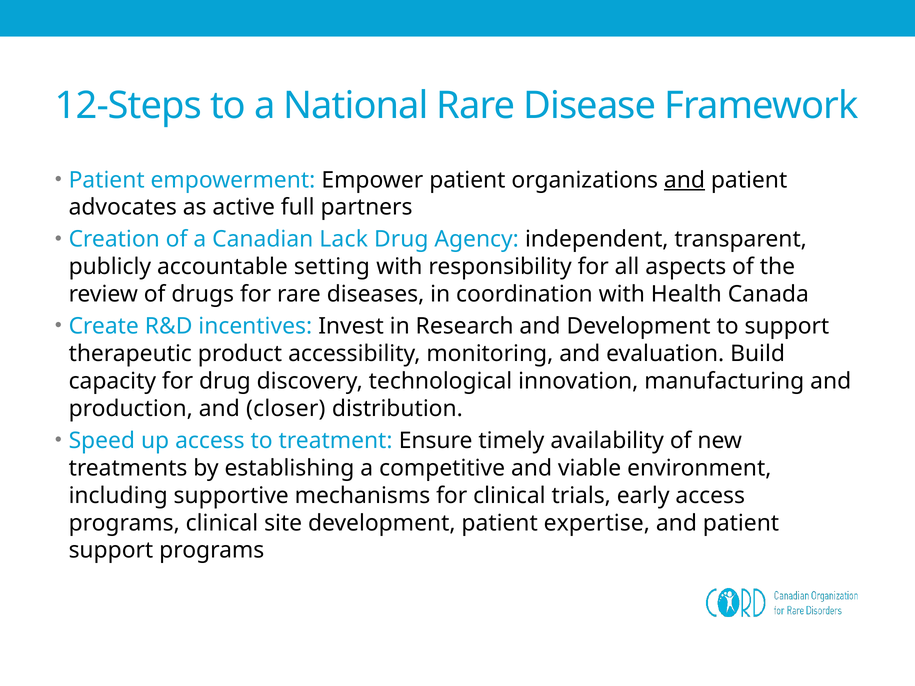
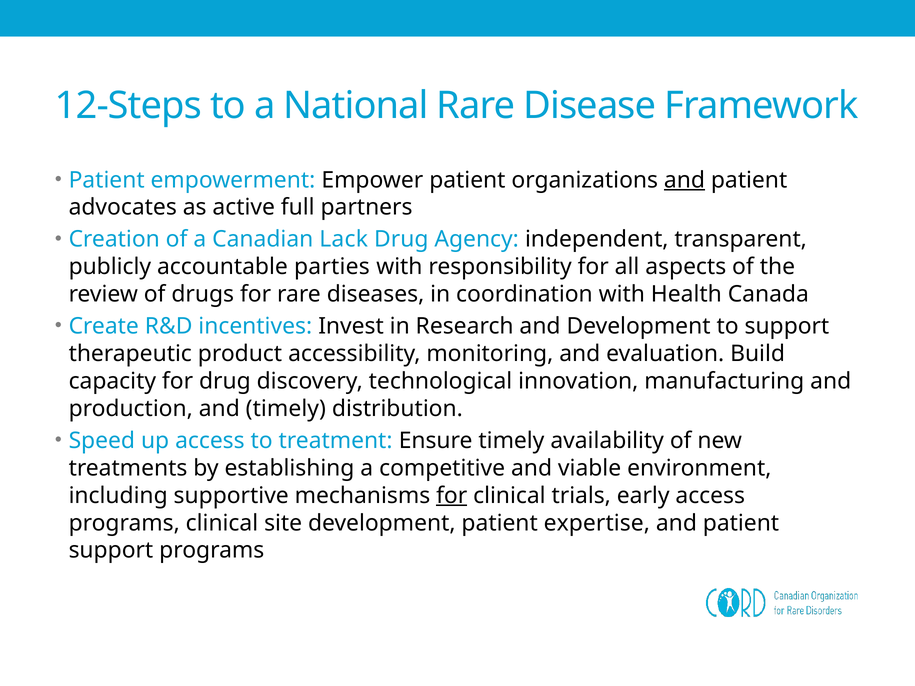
setting: setting -> parties (332, 267)
and closer: closer -> timely (286, 409)
for underline: none -> present (452, 496)
